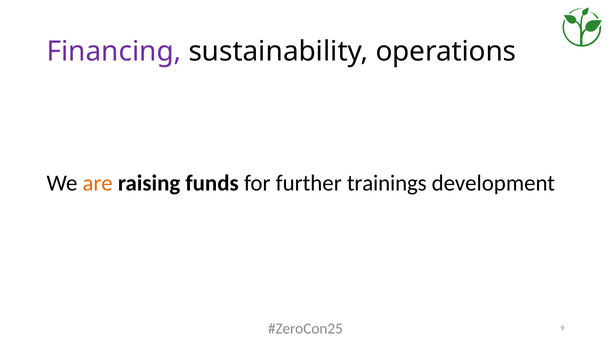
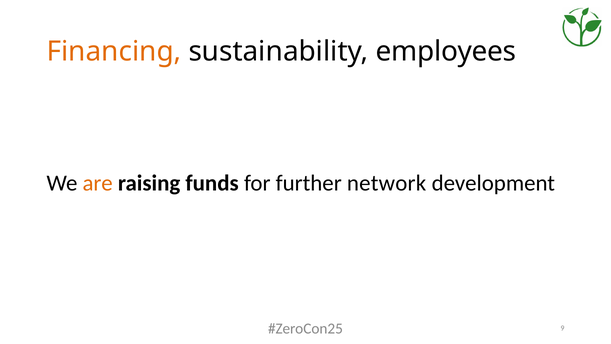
Financing colour: purple -> orange (114, 51)
operations: operations -> employees (446, 51)
trainings: trainings -> network (387, 183)
